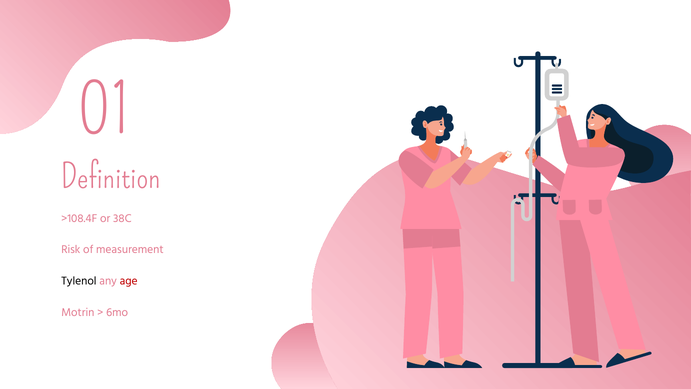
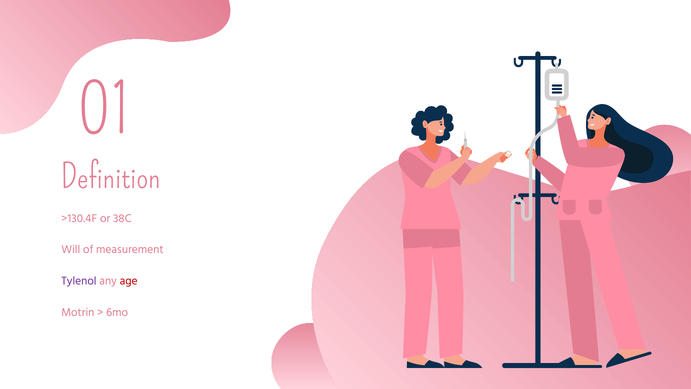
>108.4F: >108.4F -> >130.4F (79, 218)
Risk: Risk -> Will (71, 250)
Tylenol colour: black -> purple (79, 281)
